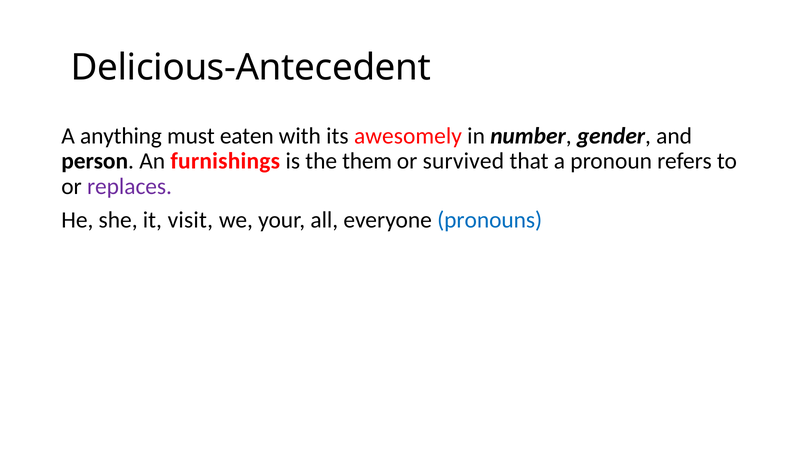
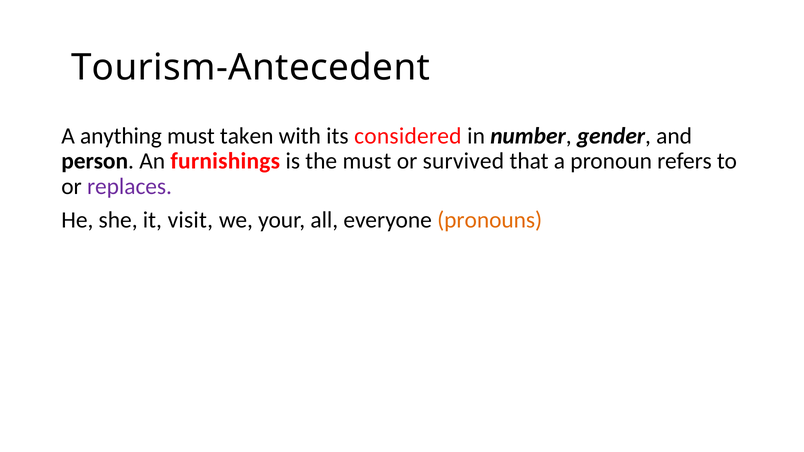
Delicious-Antecedent: Delicious-Antecedent -> Tourism-Antecedent (251, 68)
eaten: eaten -> taken (247, 136)
awesomely: awesomely -> considered (408, 136)
the them: them -> must (367, 161)
pronouns colour: blue -> orange (490, 220)
